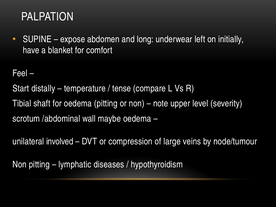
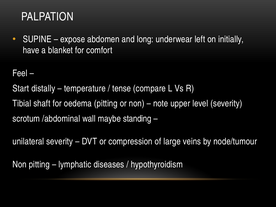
maybe oedema: oedema -> standing (137, 119)
unilateral involved: involved -> severity (60, 142)
